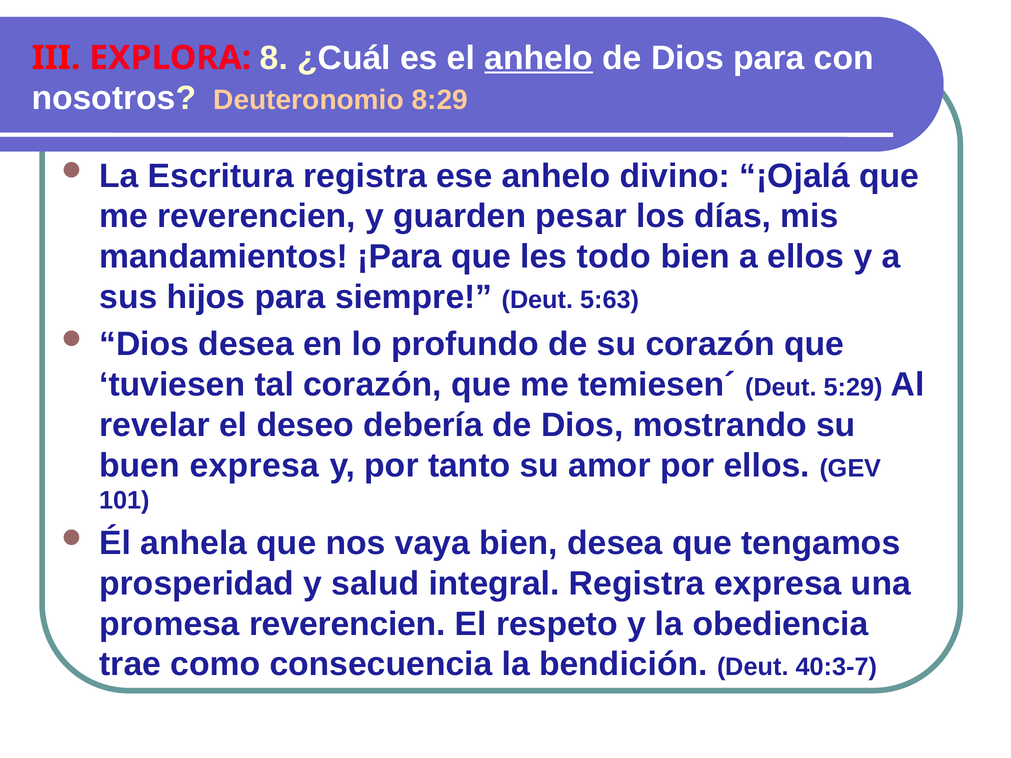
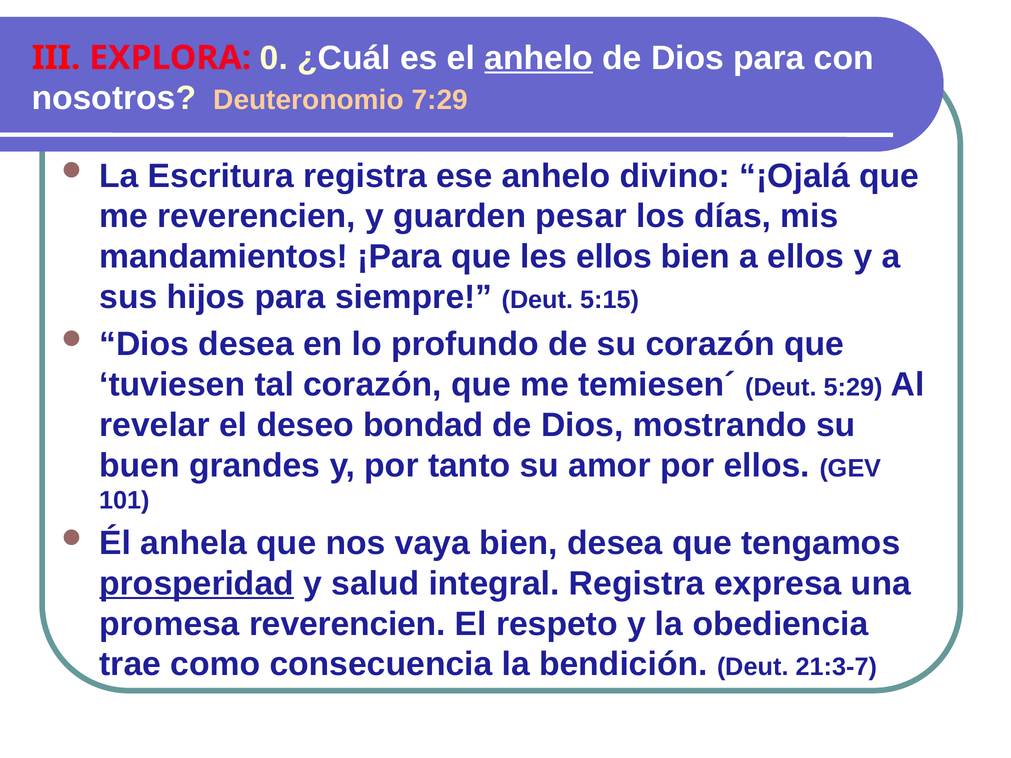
8: 8 -> 0 (274, 58)
8:29: 8:29 -> 7:29 (440, 100)
les todo: todo -> ellos (614, 257)
5:63: 5:63 -> 5:15 (610, 300)
debería: debería -> bondad (423, 425)
buen expresa: expresa -> grandes (255, 466)
prosperidad underline: none -> present (197, 584)
40:3-7: 40:3-7 -> 21:3-7 (836, 667)
